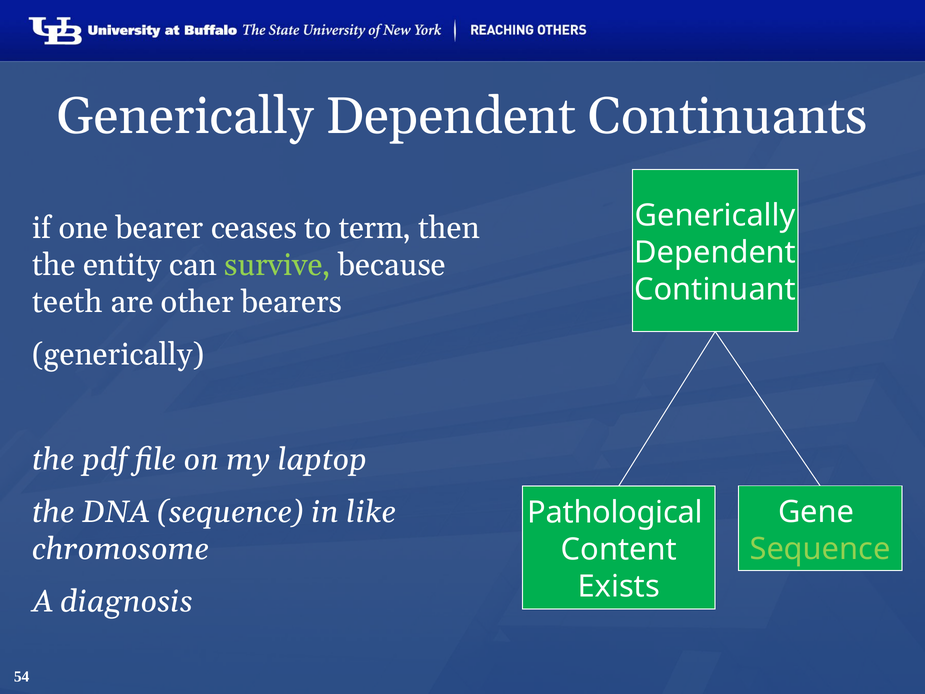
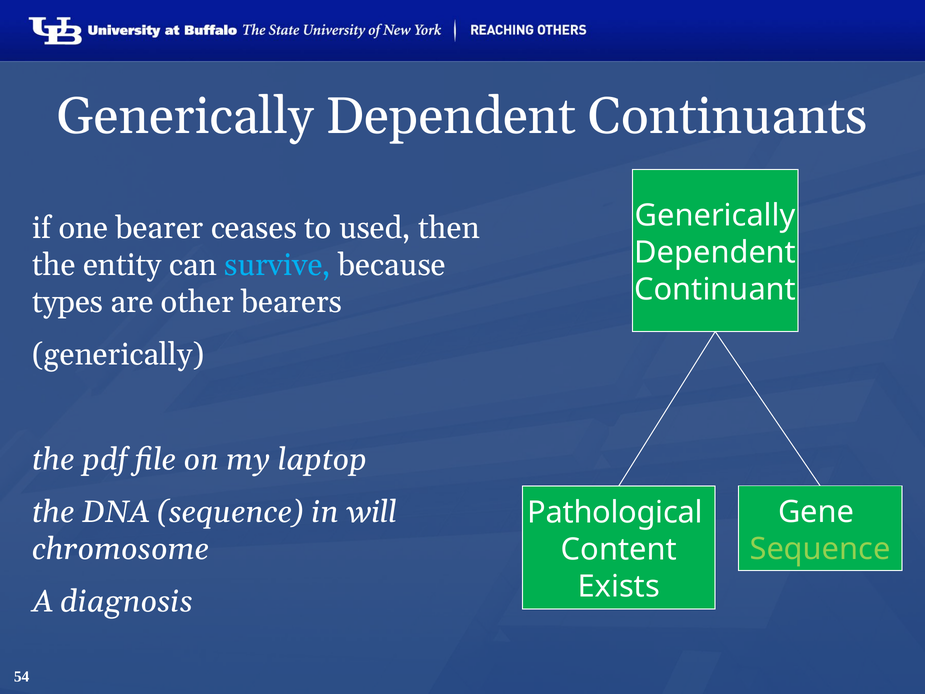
term: term -> used (375, 228)
survive colour: light green -> light blue (277, 265)
teeth: teeth -> types (68, 302)
like: like -> will (372, 512)
